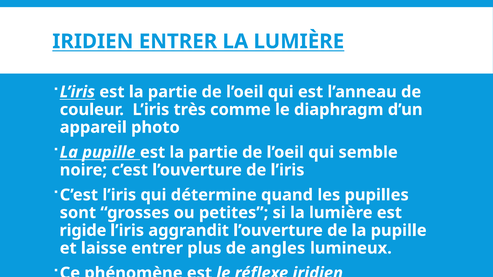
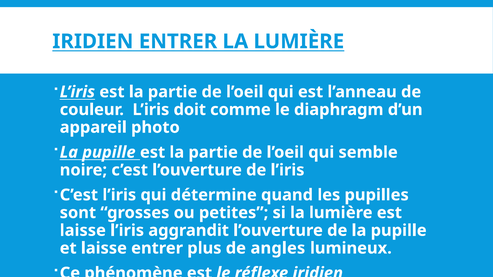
très: très -> doit (190, 110)
rigide: rigide -> laisse (83, 231)
